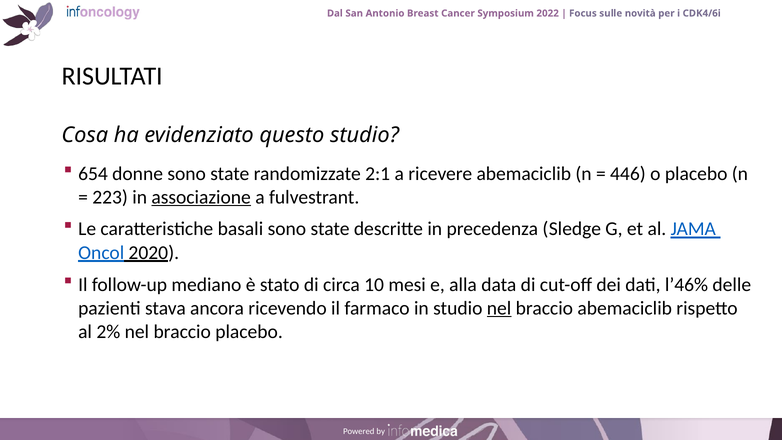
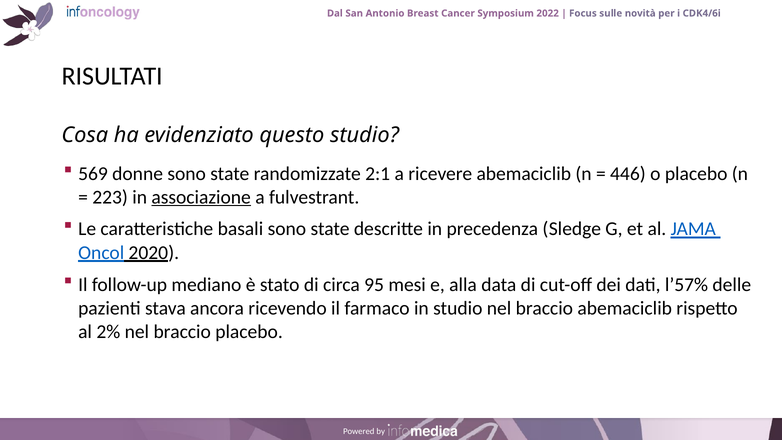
654: 654 -> 569 (93, 174)
10: 10 -> 95 (374, 285)
l’46%: l’46% -> l’57% (686, 285)
nel underline: present -> none (499, 308)
